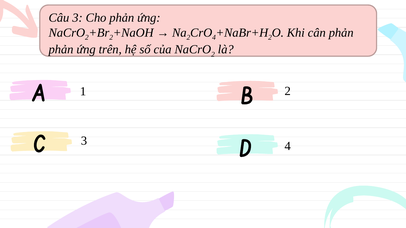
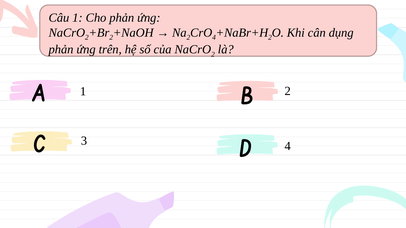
Câu 3: 3 -> 1 (77, 18)
cân phản: phản -> dụng (341, 33)
